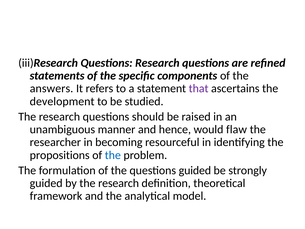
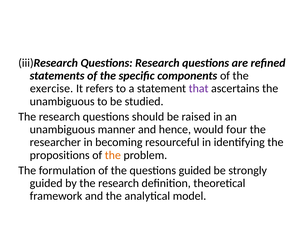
answers: answers -> exercise (52, 88)
development: development -> unambiguous (62, 101)
flaw: flaw -> four (237, 129)
the colour: blue -> orange (113, 155)
